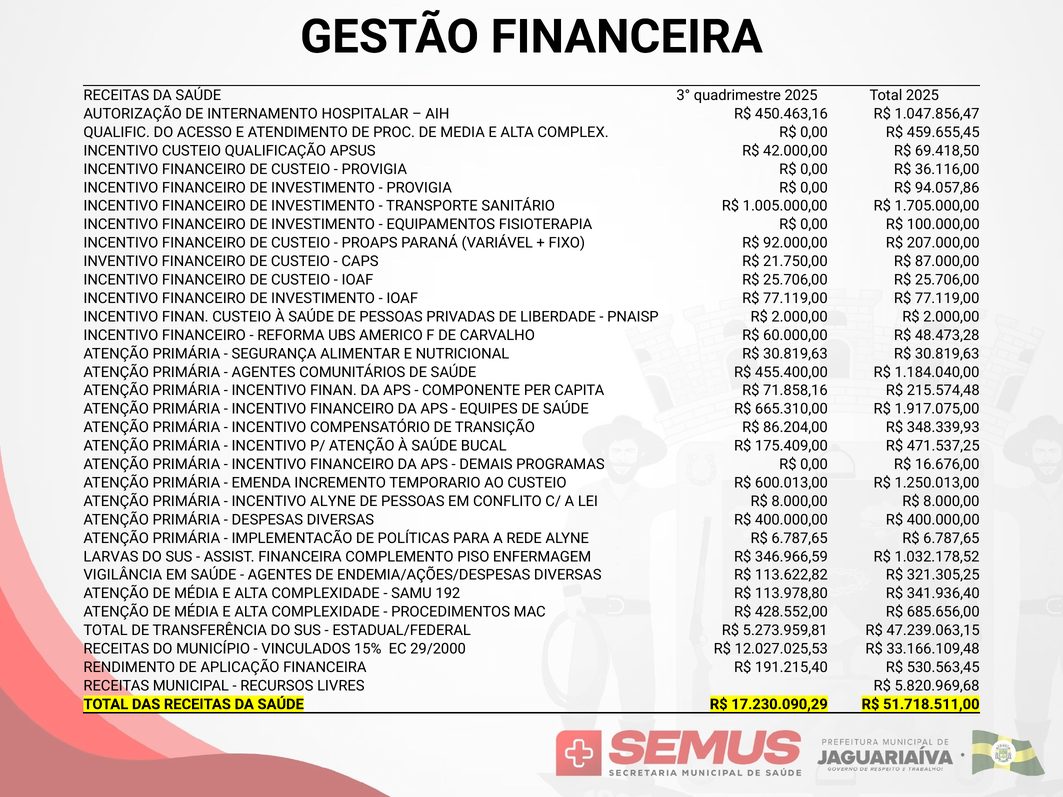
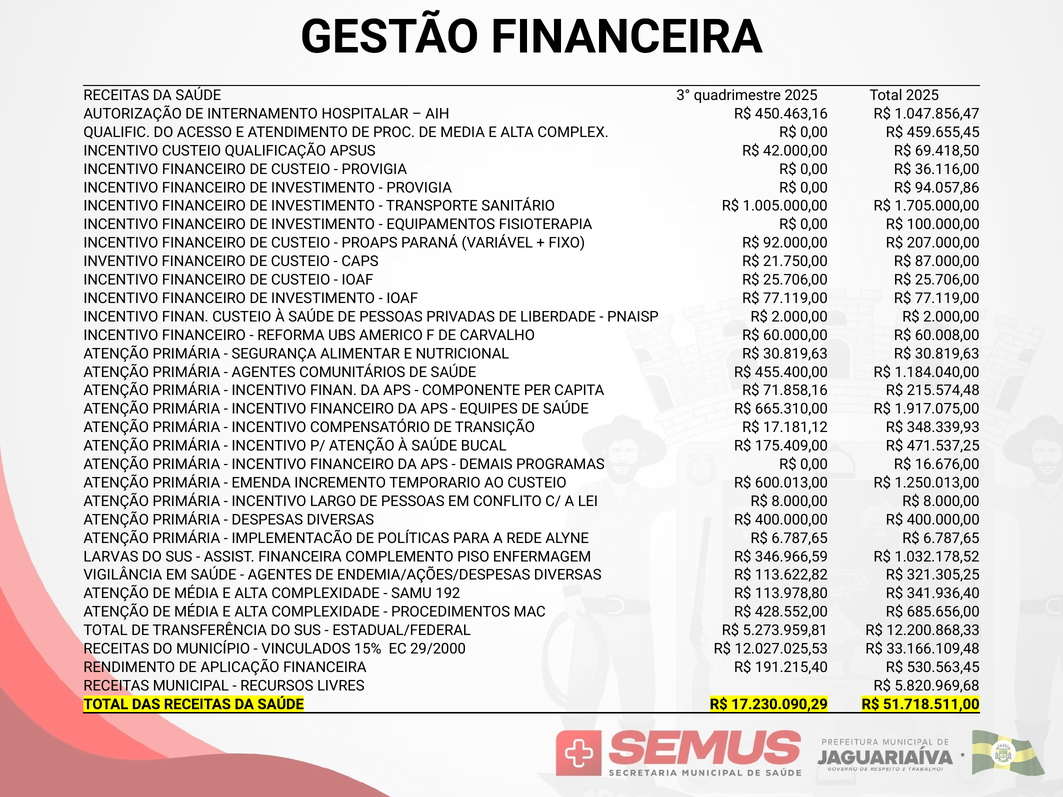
48.473,28: 48.473,28 -> 60.008,00 (947, 335)
86.204,00: 86.204,00 -> 17.181,12 (795, 428)
INCENTIVO ALYNE: ALYNE -> LARGO (333, 501)
47.239.063,15: 47.239.063,15 -> 12.200.868,33 (933, 631)
